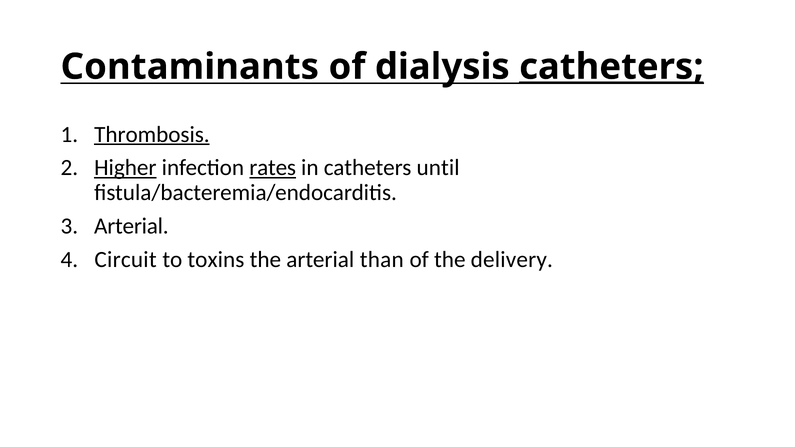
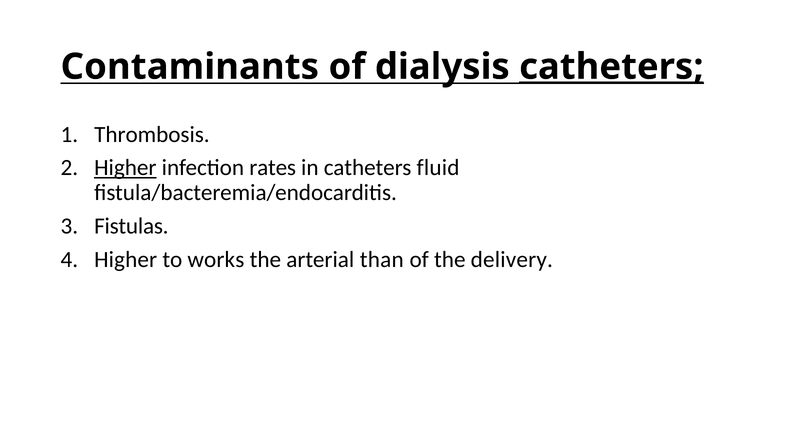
Thrombosis underline: present -> none (152, 134)
rates underline: present -> none (273, 168)
until: until -> fluid (438, 168)
Arterial: Arterial -> Fistulas (131, 226)
Circuit: Circuit -> Higher (126, 259)
toxins: toxins -> works (216, 259)
